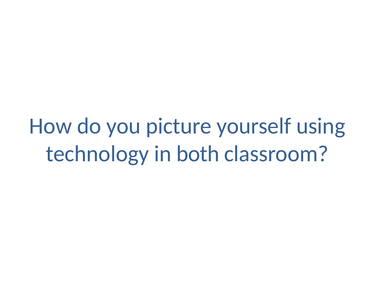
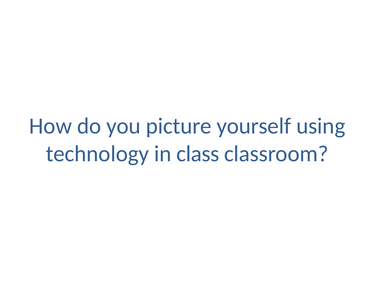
both: both -> class (198, 153)
